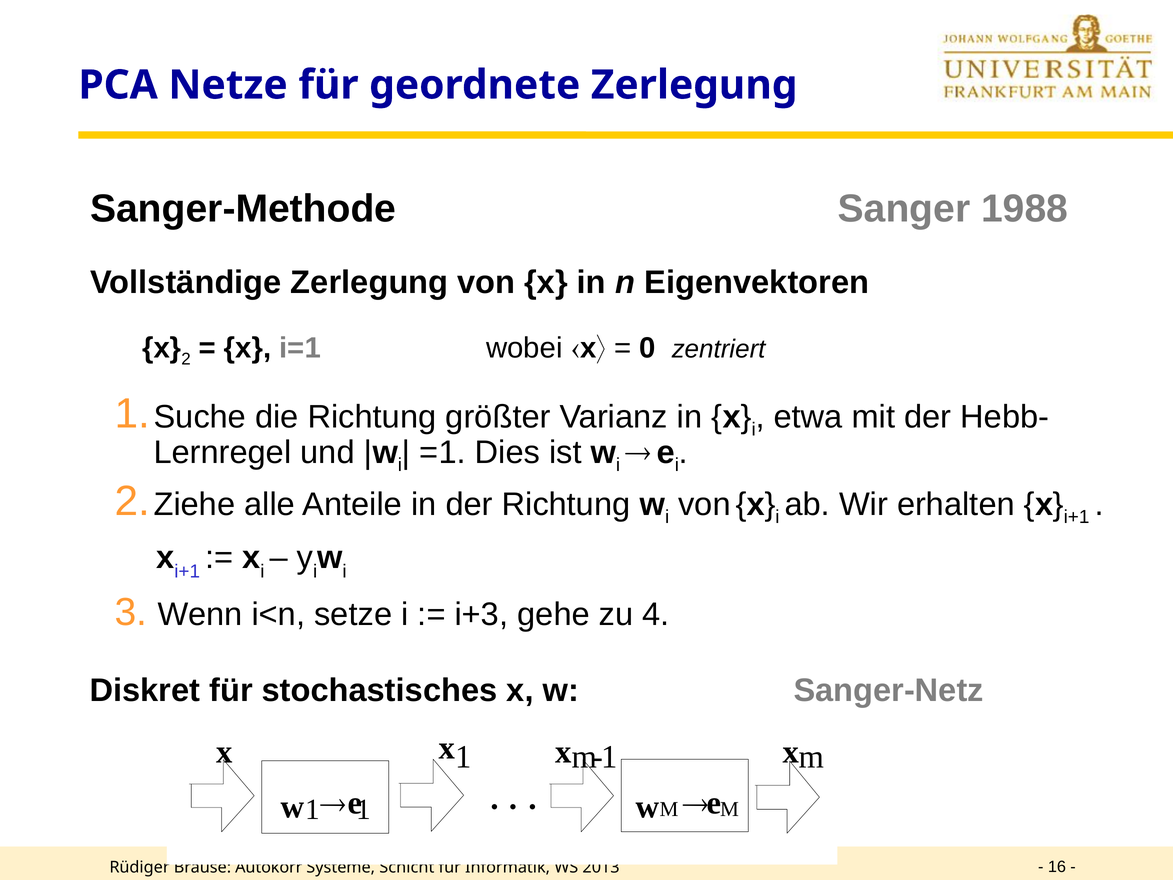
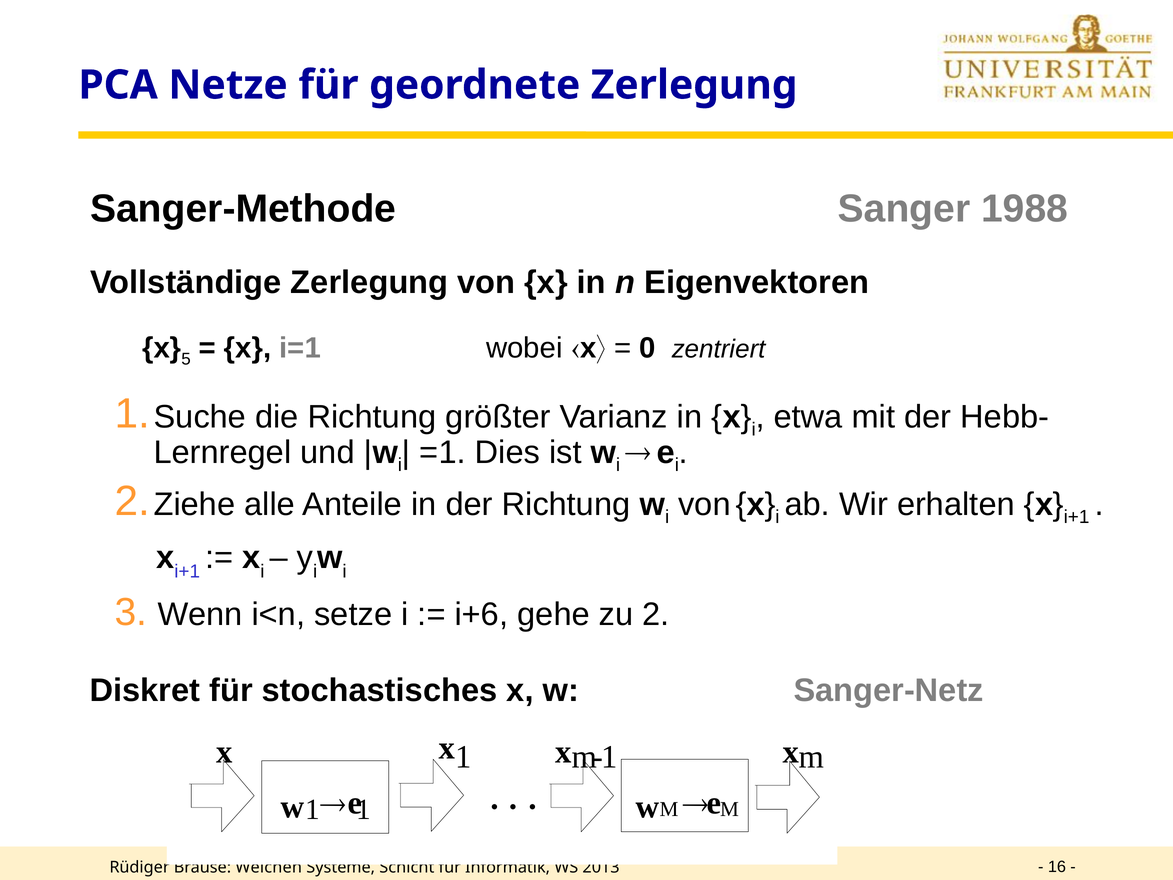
x 2: 2 -> 5 (186, 359)
i+3: i+3 -> i+6 (481, 614)
zu 4: 4 -> 2 (656, 614)
Autokorr: Autokorr -> Welchen (269, 867)
